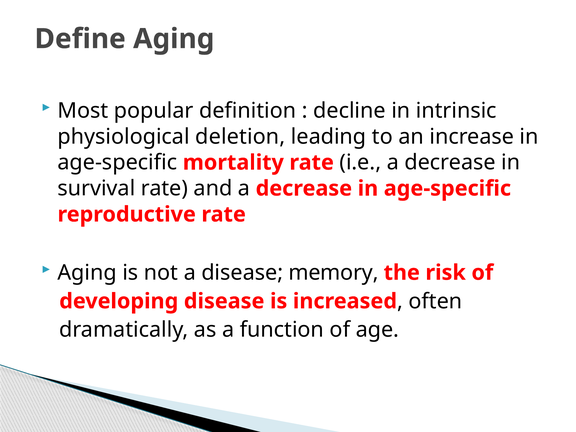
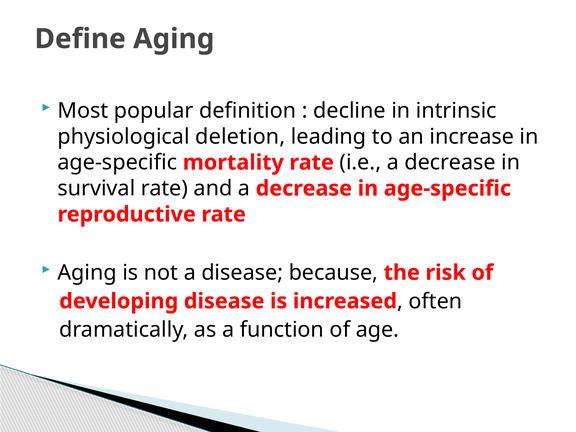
memory: memory -> because (333, 273)
